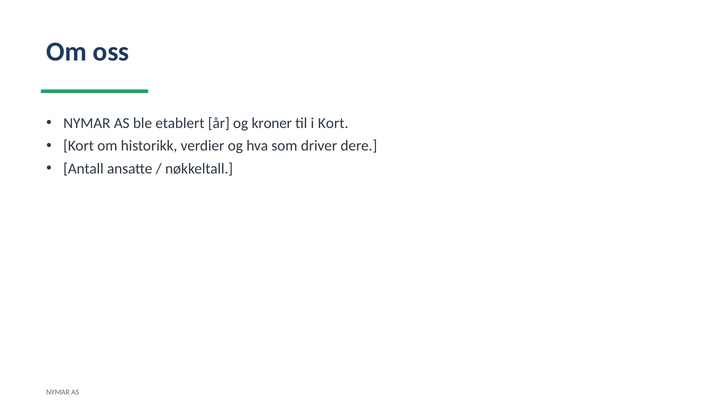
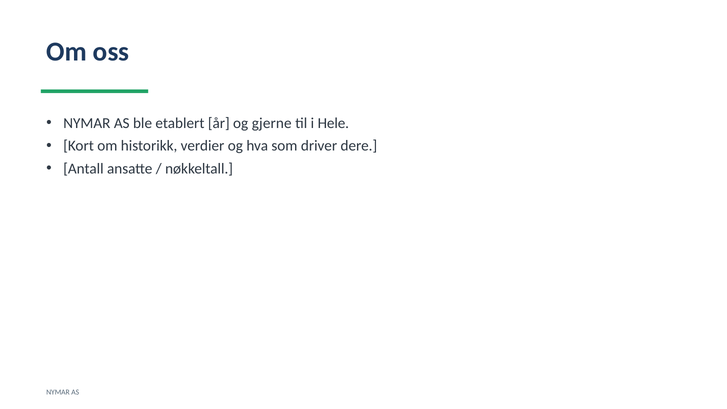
kroner: kroner -> gjerne (272, 123)
i Kort: Kort -> Hele (333, 123)
